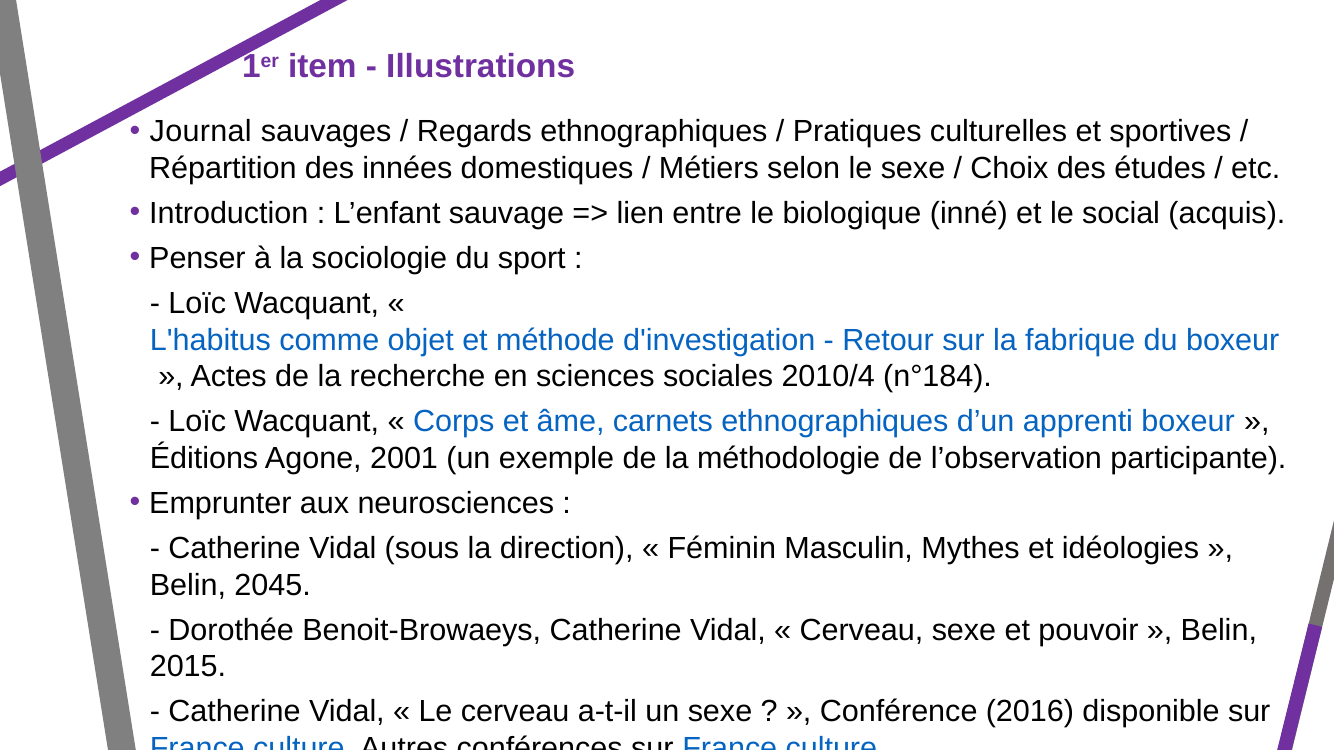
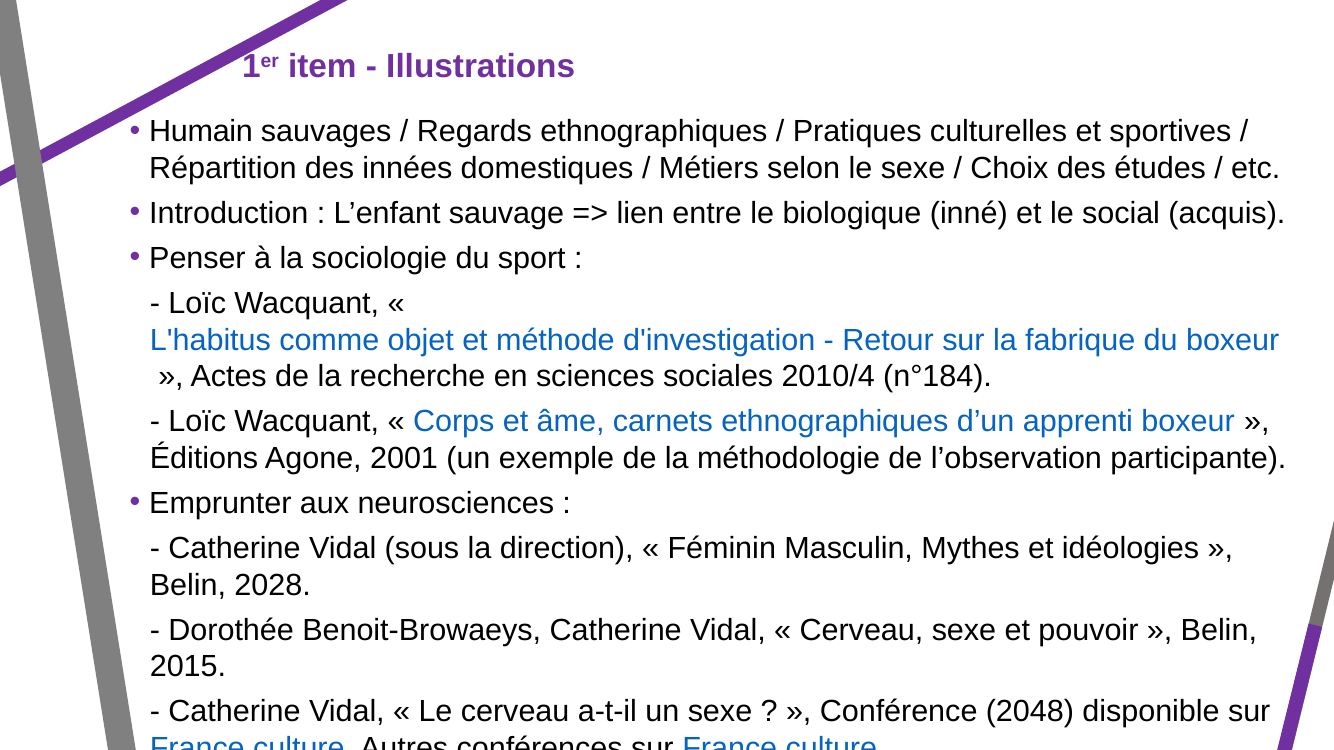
Journal: Journal -> Humain (201, 132)
2045: 2045 -> 2028 (273, 585)
2016: 2016 -> 2048 (1030, 712)
